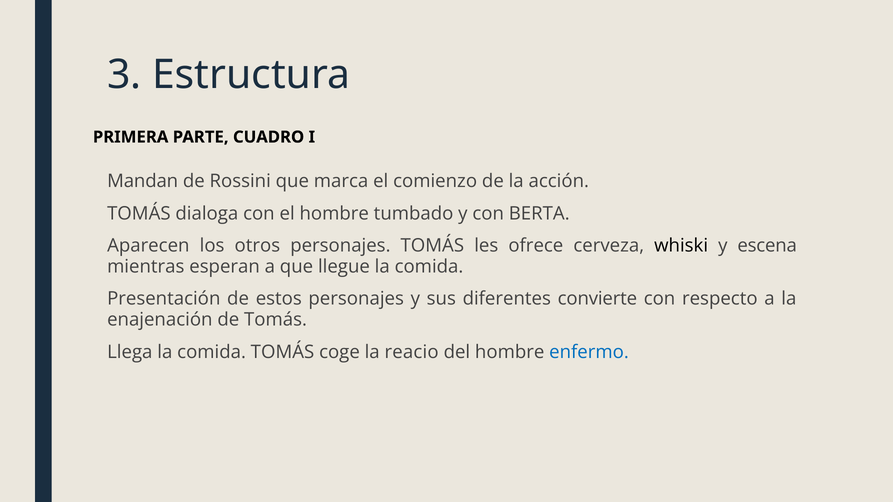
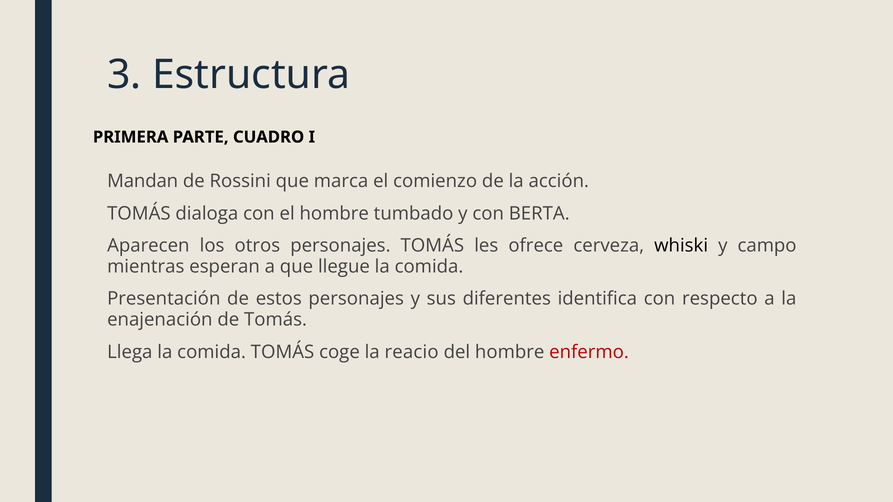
escena: escena -> campo (767, 246)
convierte: convierte -> identifica (597, 299)
enfermo colour: blue -> red (589, 352)
